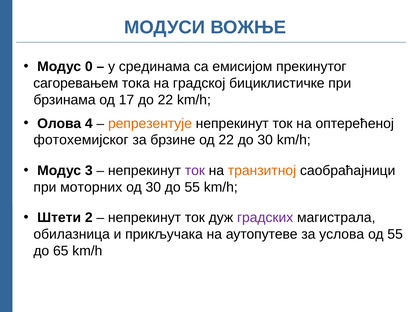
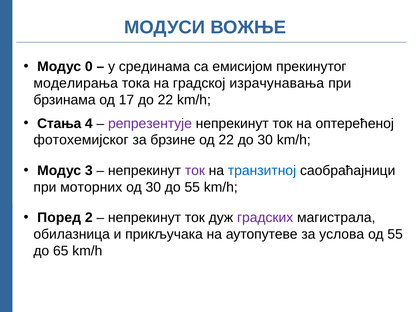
сагоревањем: сагоревањем -> моделирања (76, 83)
бициклистичке: бициклистичке -> израчунавања (277, 83)
Олова: Олова -> Стања (59, 123)
репрезентује colour: orange -> purple (150, 123)
транзитној colour: orange -> blue (262, 171)
Штети: Штети -> Поред (59, 218)
